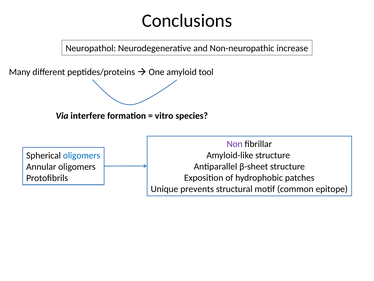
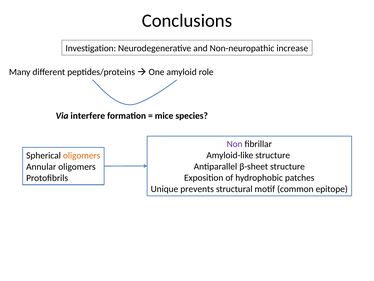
Neuropathol: Neuropathol -> Investigation (91, 48)
tool: tool -> role (206, 72)
vitro: vitro -> mice (164, 116)
oligomers colour: blue -> orange (82, 155)
